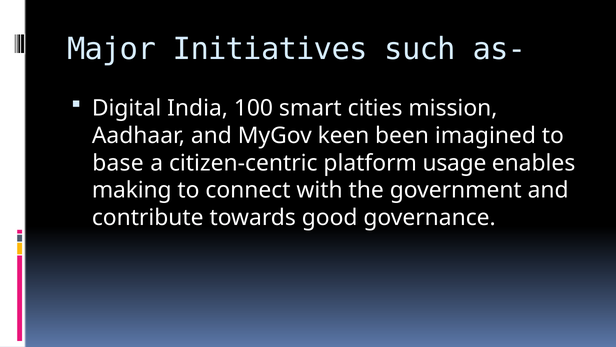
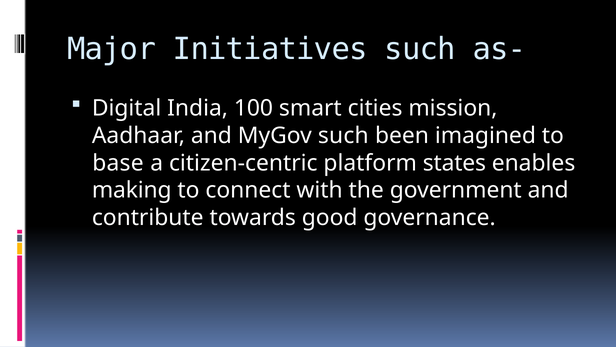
MyGov keen: keen -> such (343, 136)
usage: usage -> states (454, 163)
